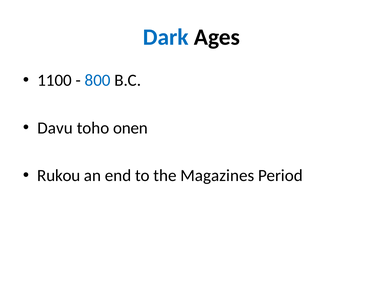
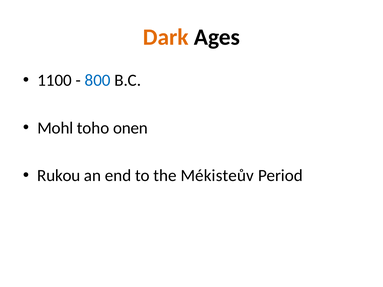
Dark colour: blue -> orange (166, 37)
Davu: Davu -> Mohl (55, 128)
Magazines: Magazines -> Mékisteův (217, 176)
